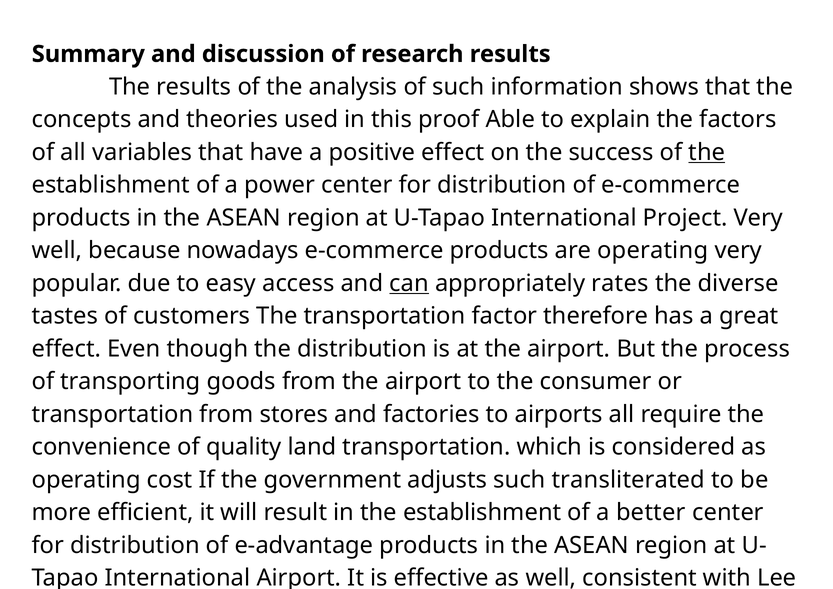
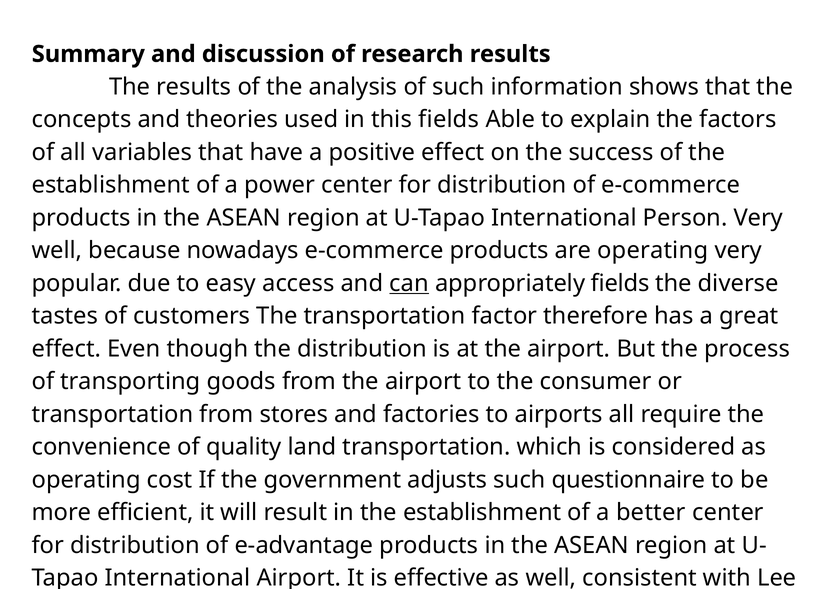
this proof: proof -> fields (449, 120)
the underline: present -> none (707, 152)
Project: Project -> Person (685, 218)
appropriately rates: rates -> fields (620, 283)
transliterated: transliterated -> questionnaire (628, 480)
